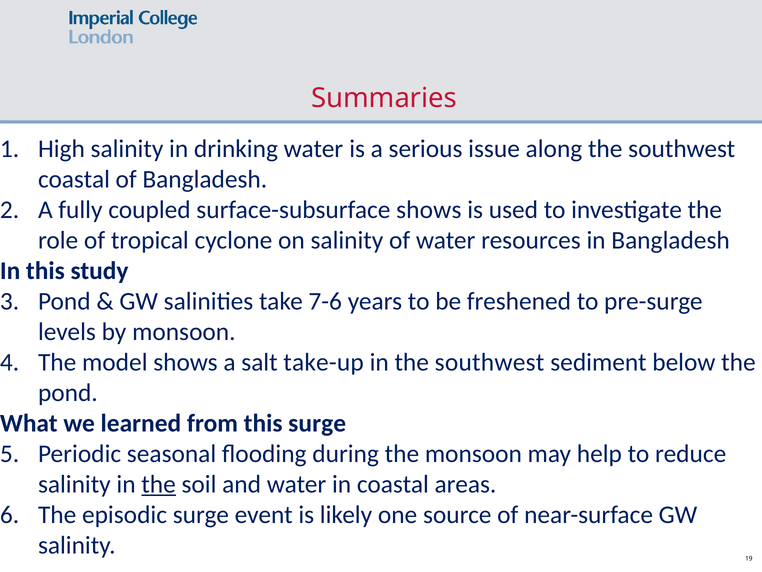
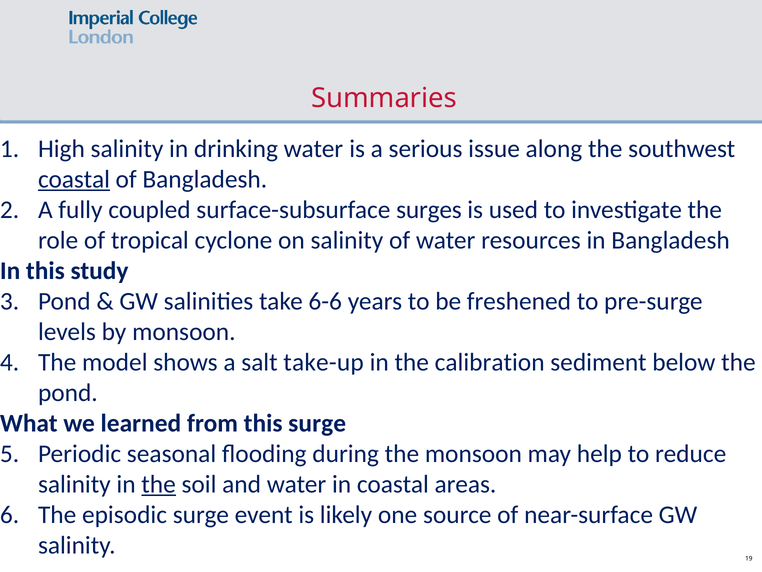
coastal underline: none -> present (74, 179)
surface-subsurface shows: shows -> surges (429, 210)
7-6: 7-6 -> 6-6 (325, 301)
in the southwest: southwest -> calibration (490, 362)
